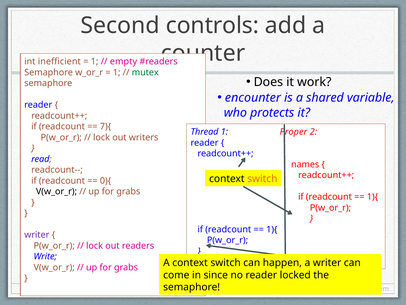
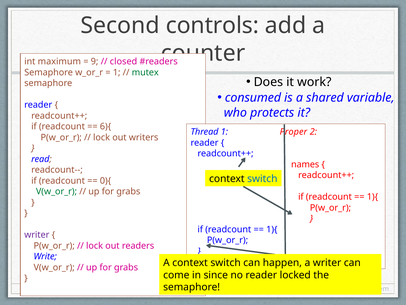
inefficient: inefficient -> maximum (59, 61)
1: 1 -> 9 (95, 61)
empty: empty -> closed (124, 61)
encounter: encounter -> consumed (253, 98)
7){: 7){ -> 6){ (106, 126)
switch colour: orange -> blue (262, 179)
V(w_or_r colour: black -> green (56, 191)
